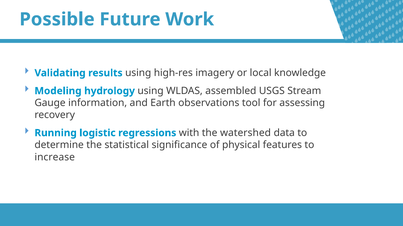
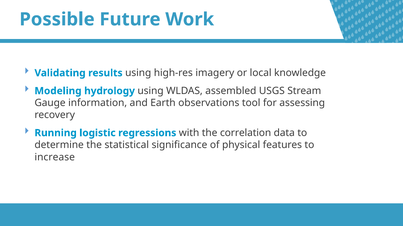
watershed: watershed -> correlation (246, 133)
